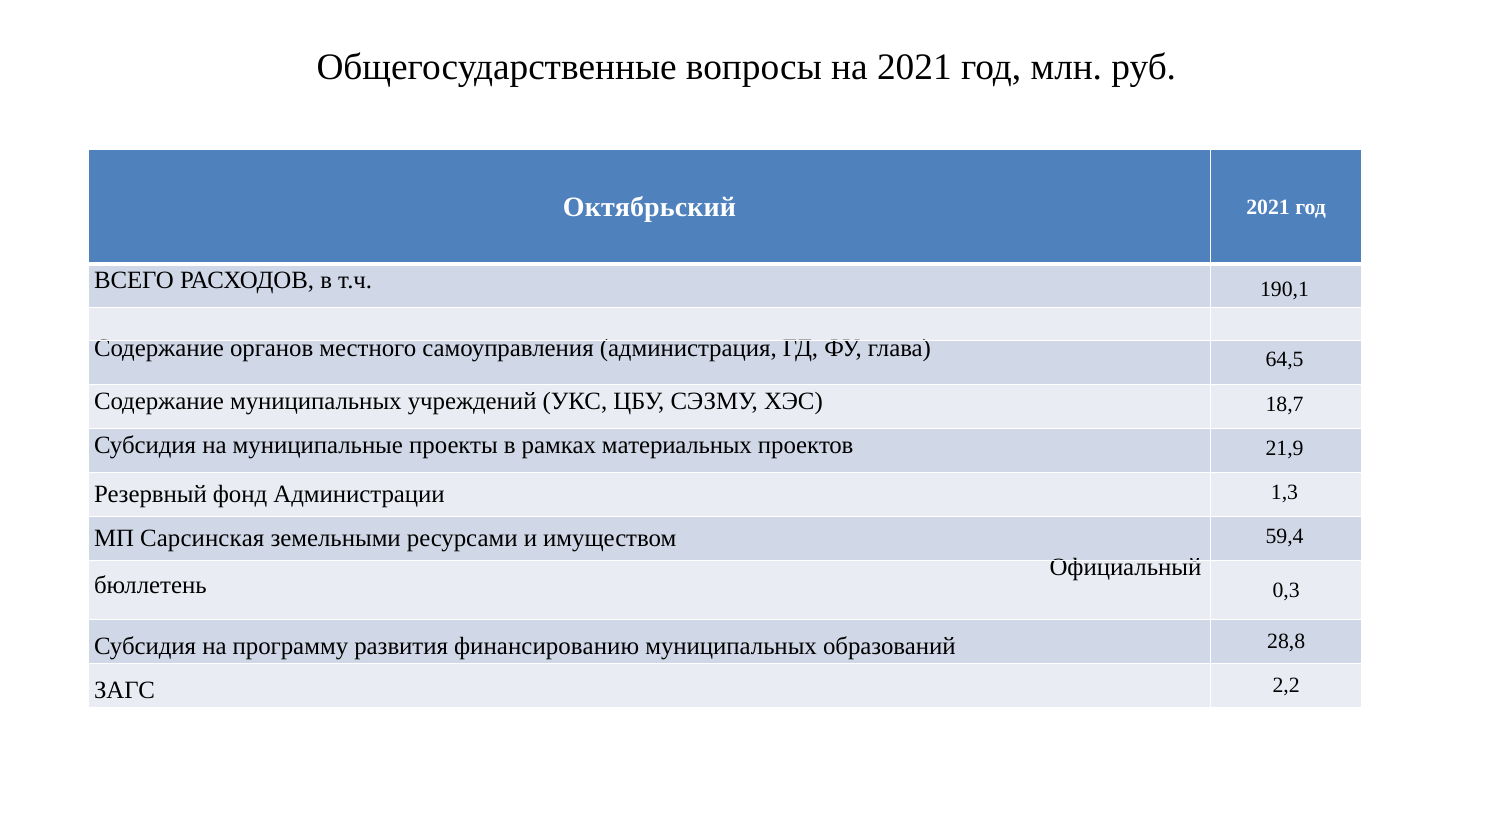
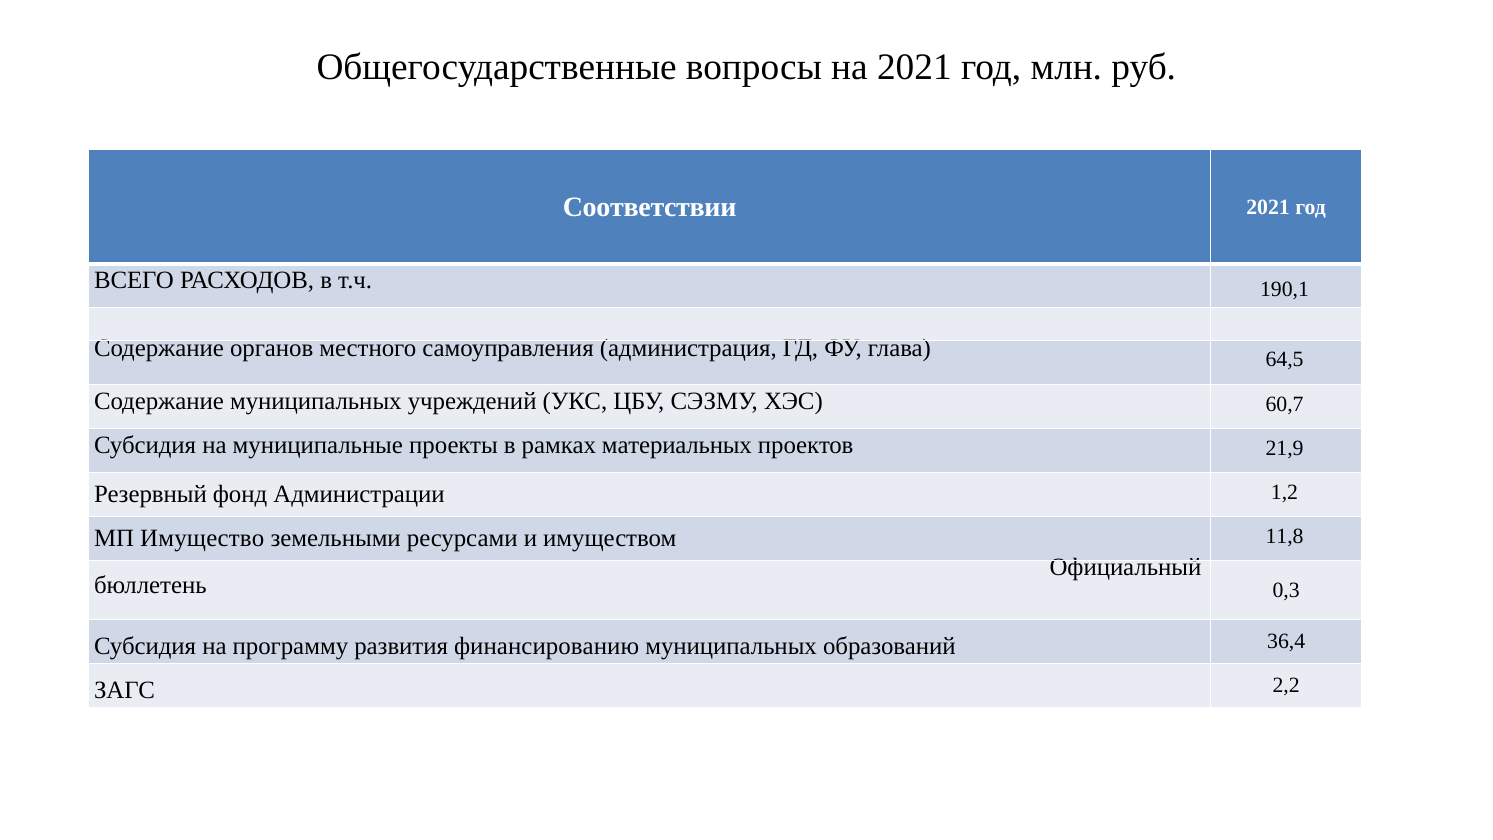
Октябрьский: Октябрьский -> Соответствии (650, 207)
18,7: 18,7 -> 60,7 (1285, 404)
1,3: 1,3 -> 1,2 (1285, 492)
Сарсинская: Сарсинская -> Имущество (202, 539)
59,4: 59,4 -> 11,8 (1285, 536)
28,8: 28,8 -> 36,4 (1286, 642)
